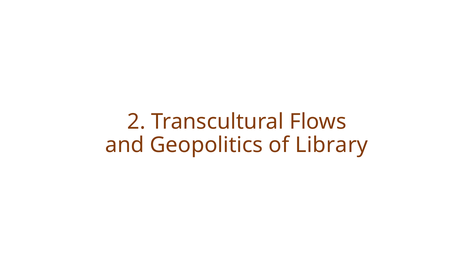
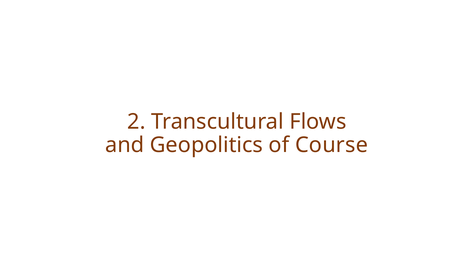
Library: Library -> Course (332, 145)
